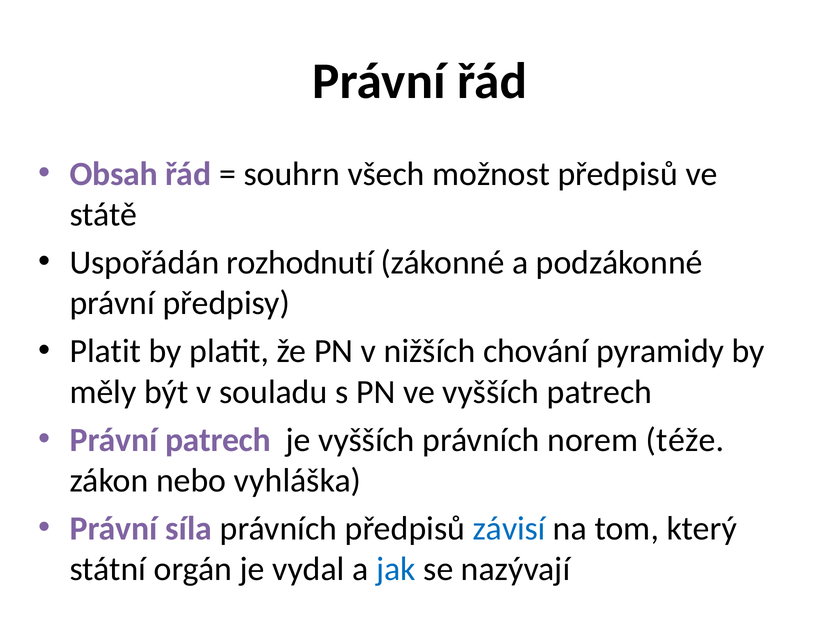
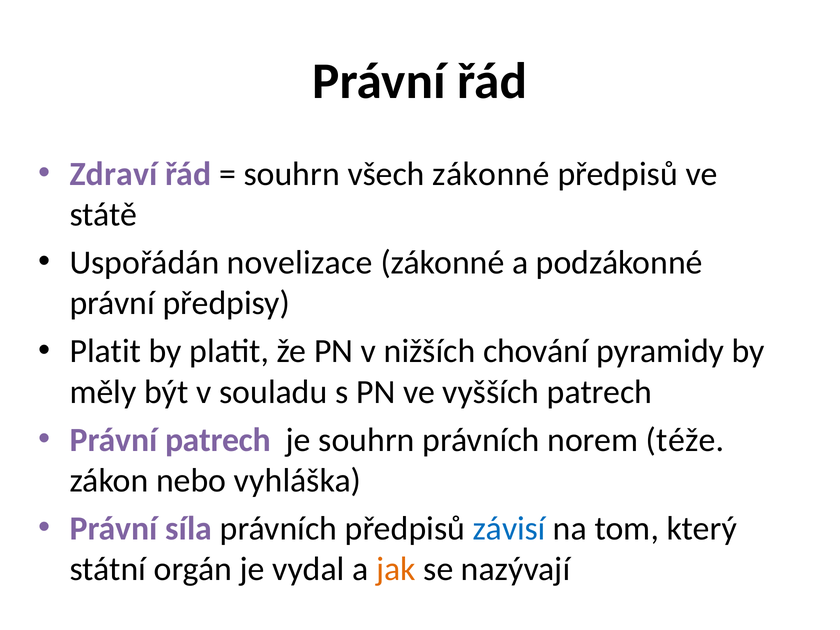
Obsah: Obsah -> Zdraví (114, 174)
všech možnost: možnost -> zákonné (491, 174)
rozhodnutí: rozhodnutí -> novelizace (300, 263)
je vyšších: vyšších -> souhrn (366, 440)
jak colour: blue -> orange (396, 569)
